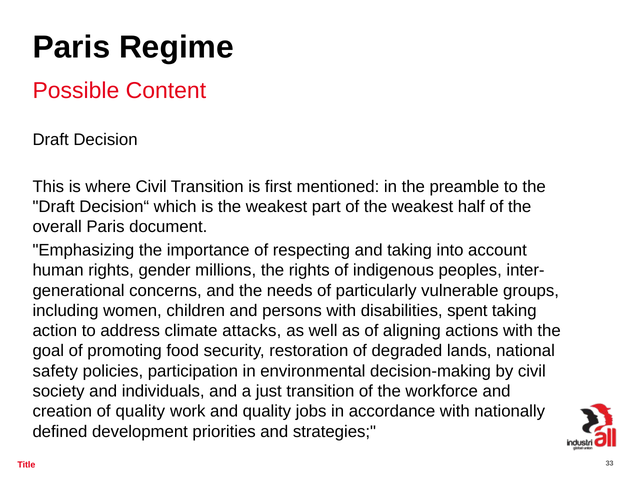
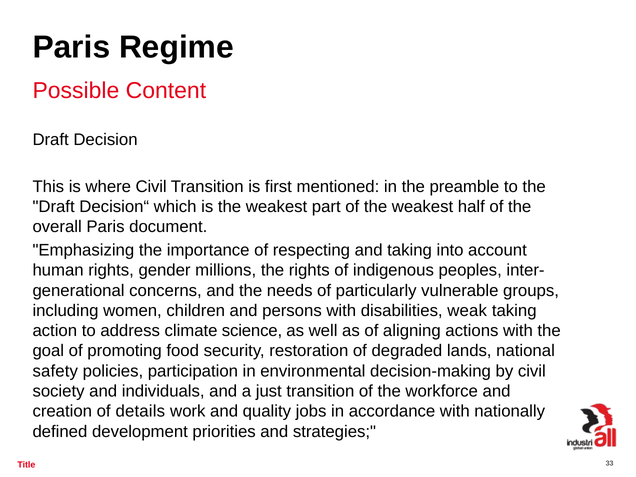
spent: spent -> weak (467, 311)
attacks: attacks -> science (252, 331)
of quality: quality -> details (140, 411)
